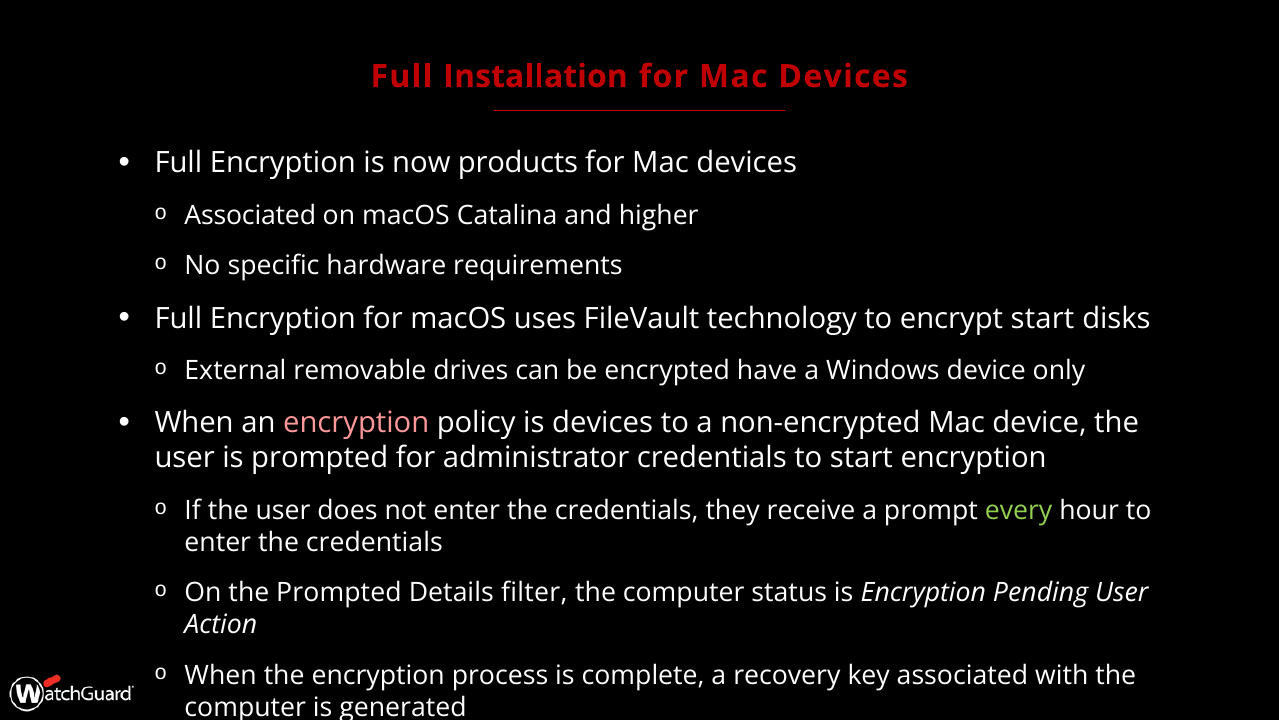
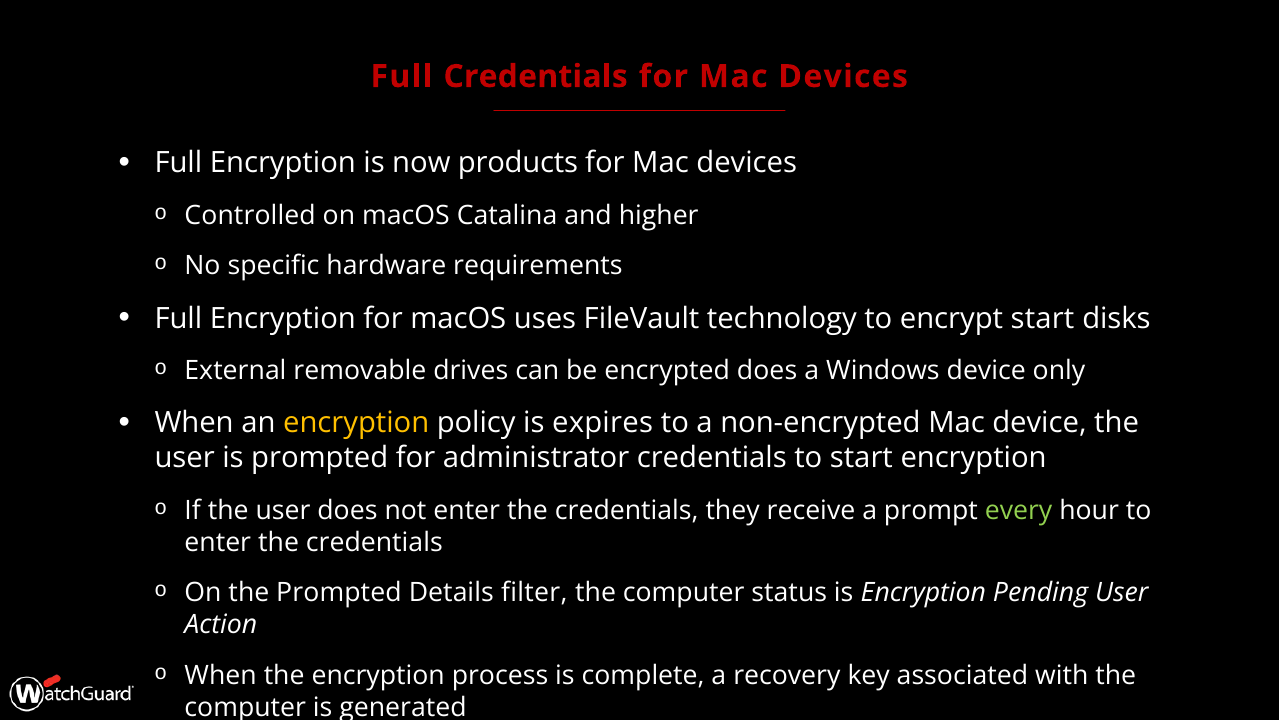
Full Installation: Installation -> Credentials (536, 76)
Associated: Associated -> Controlled (250, 215)
encrypted have: have -> does (767, 370)
encryption colour: pink -> yellow (356, 423)
is devices: devices -> expires (603, 423)
